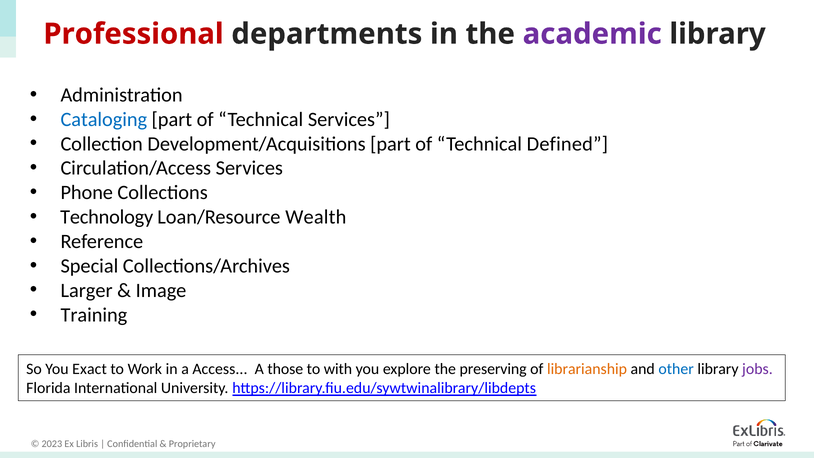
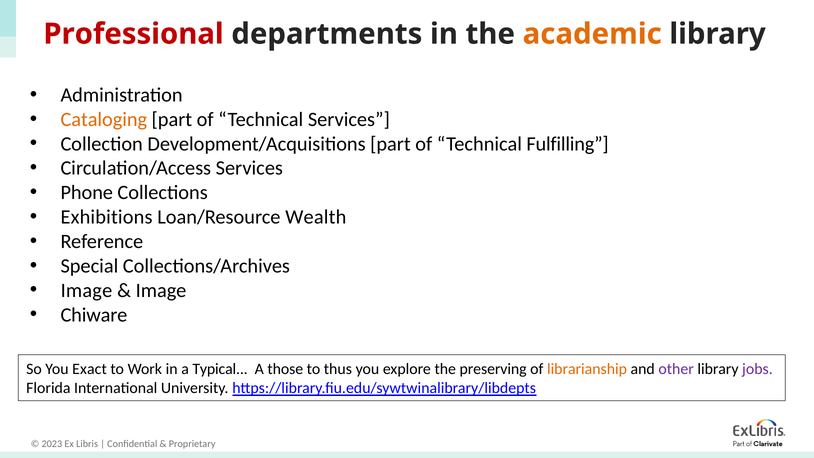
academic colour: purple -> orange (592, 34)
Cataloging colour: blue -> orange (104, 119)
Defined: Defined -> Fulfilling (568, 144)
Technology: Technology -> Exhibitions (107, 217)
Larger: Larger -> Image (86, 290)
Training: Training -> Chiware (94, 315)
Access: Access -> Typical (220, 369)
with: with -> thus (338, 369)
other colour: blue -> purple (676, 369)
